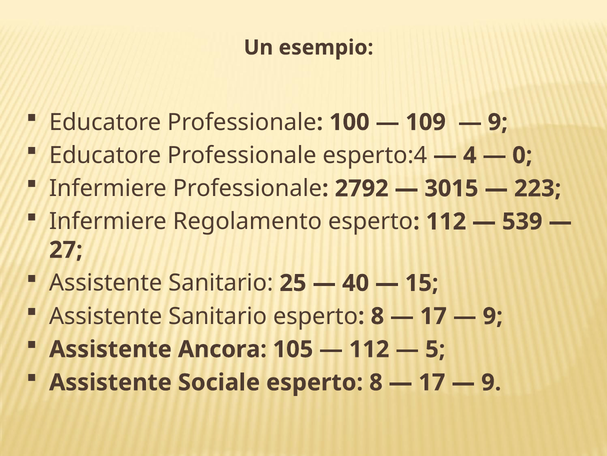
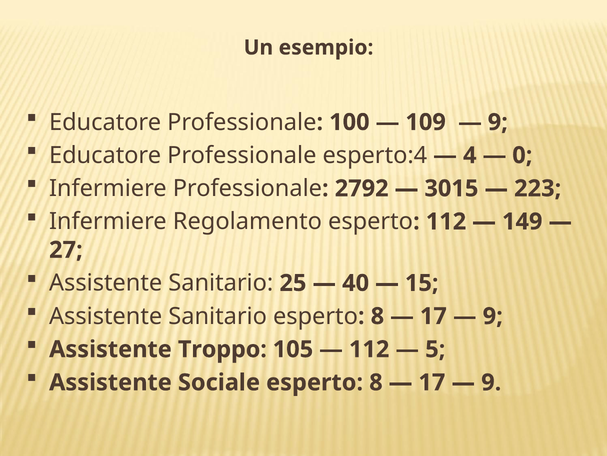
539: 539 -> 149 (522, 221)
Ancora: Ancora -> Troppo (222, 349)
